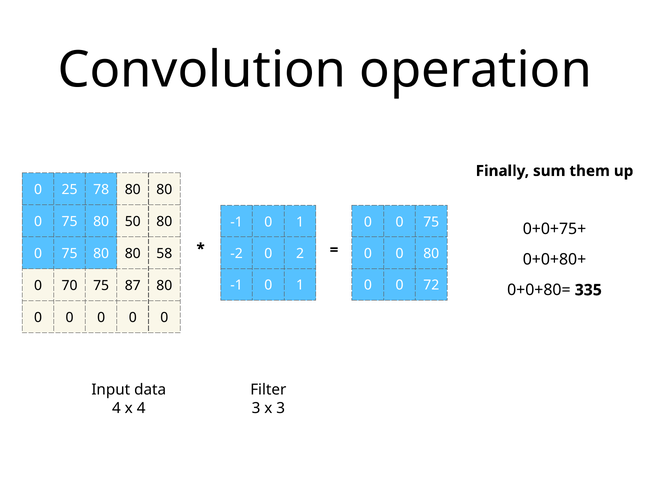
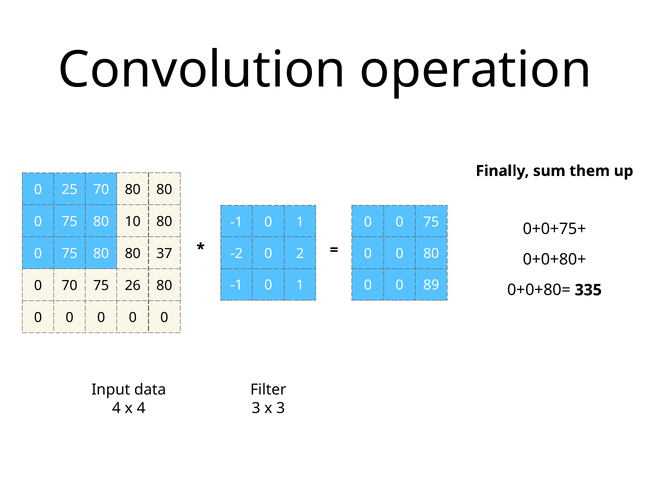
25 78: 78 -> 70 (101, 190)
50: 50 -> 10 (133, 222)
58: 58 -> 37 (164, 254)
72: 72 -> 89 (431, 286)
87: 87 -> 26 (133, 286)
